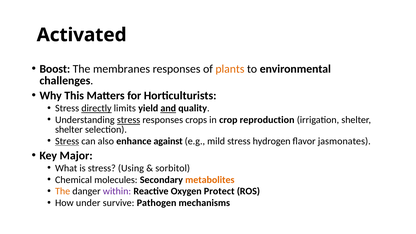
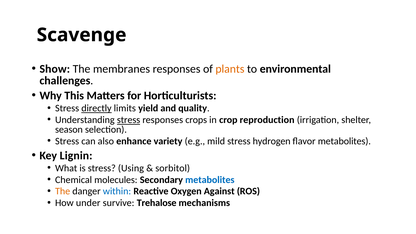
Activated: Activated -> Scavenge (82, 35)
Boost: Boost -> Show (55, 69)
and underline: present -> none (168, 108)
shelter: shelter -> season (69, 130)
Stress underline: present -> none (67, 141)
against: against -> variety (168, 141)
flavor jasmonates: jasmonates -> metabolites (344, 141)
Major: Major -> Lignin (76, 156)
metabolites colour: orange -> blue (210, 180)
within colour: purple -> blue (117, 191)
Protect: Protect -> Against (219, 191)
Pathogen: Pathogen -> Trehalose (157, 203)
